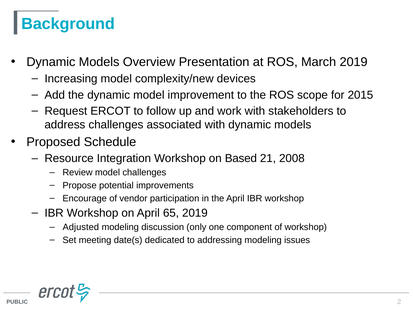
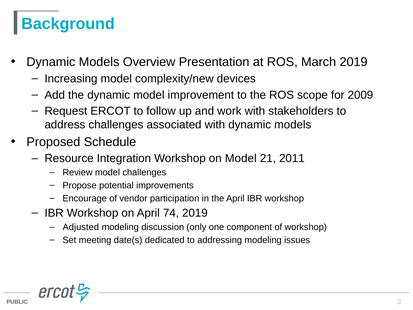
2015: 2015 -> 2009 (360, 95)
on Based: Based -> Model (241, 158)
2008: 2008 -> 2011 (292, 158)
65: 65 -> 74 (171, 213)
